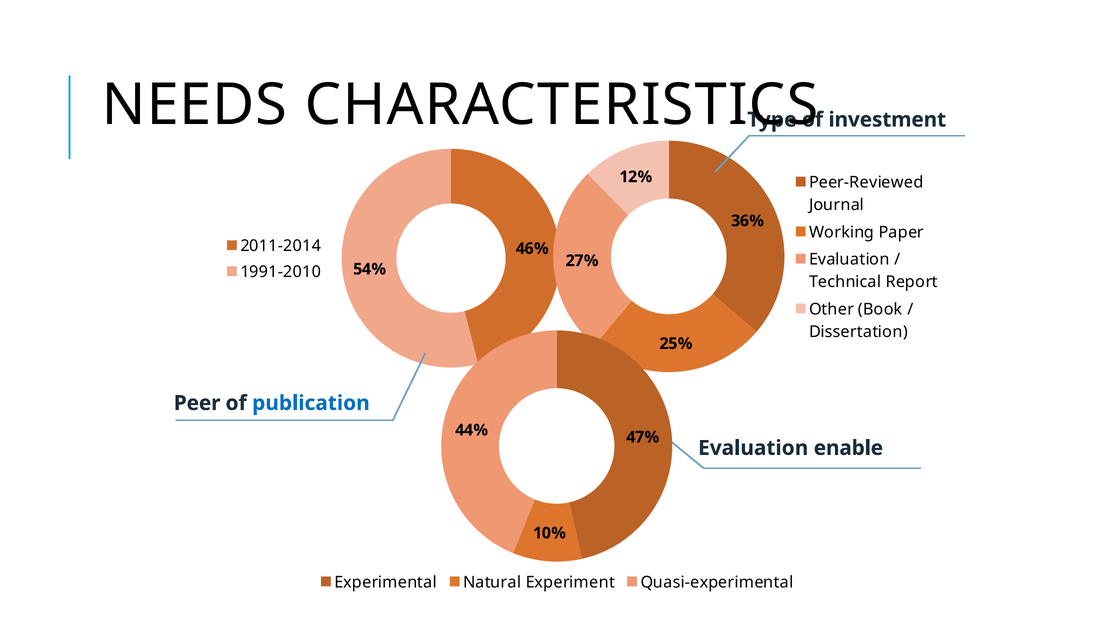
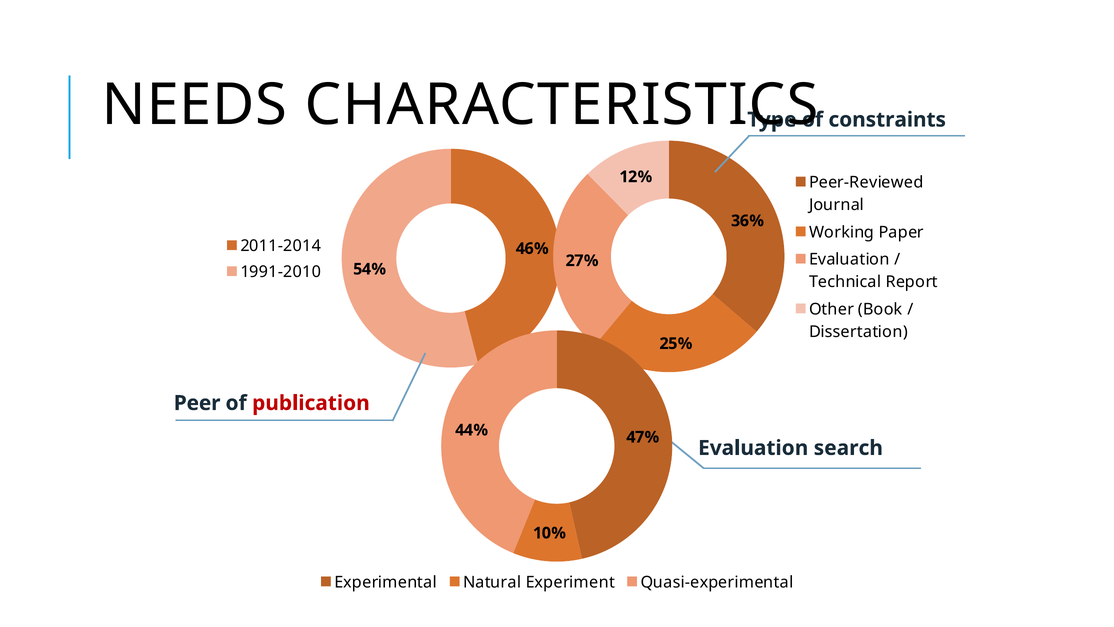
investment: investment -> constraints (887, 120)
publication colour: blue -> red (311, 403)
enable: enable -> search (848, 448)
